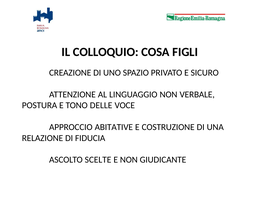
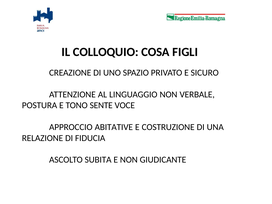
DELLE: DELLE -> SENTE (101, 105)
SCELTE: SCELTE -> SUBITA (98, 160)
